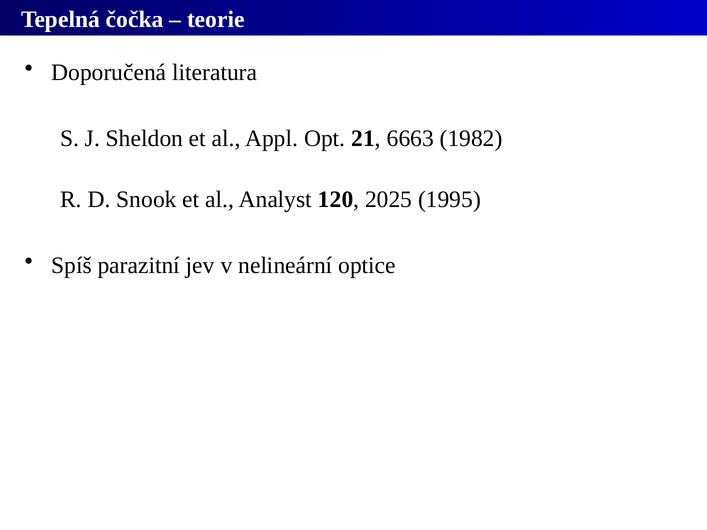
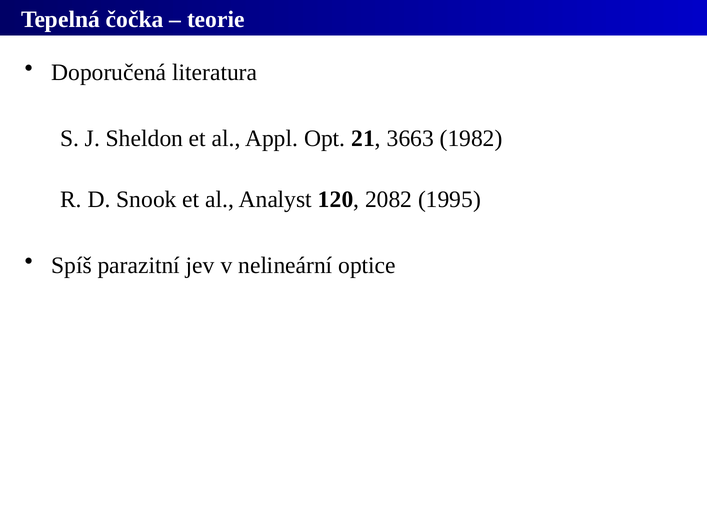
6663: 6663 -> 3663 (410, 138)
2025: 2025 -> 2082 (389, 200)
